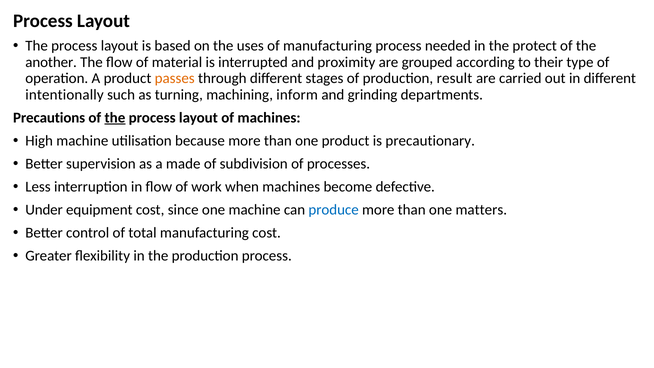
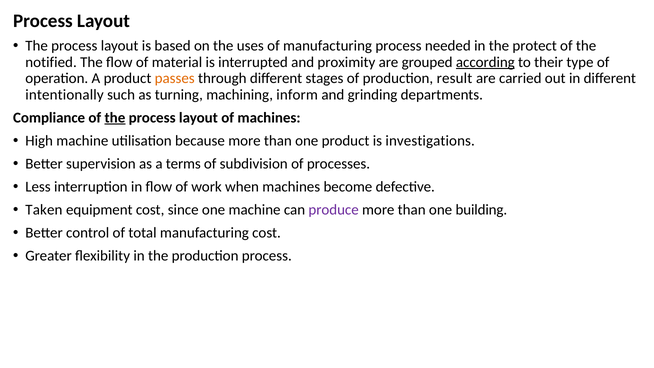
another: another -> notified (51, 62)
according underline: none -> present (485, 62)
Precautions: Precautions -> Compliance (49, 118)
precautionary: precautionary -> investigations (430, 141)
made: made -> terms (183, 164)
Under: Under -> Taken (44, 210)
produce colour: blue -> purple (334, 210)
matters: matters -> building (481, 210)
